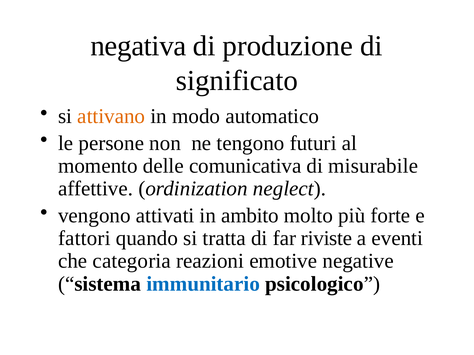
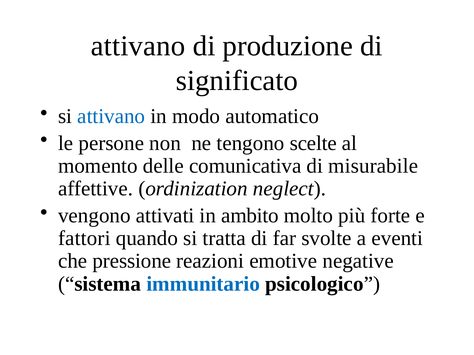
negativa: negativa -> attivano (138, 46)
attivano colour: orange -> blue (111, 116)
futuri: futuri -> scelte (313, 143)
riviste: riviste -> svolte (326, 239)
categoria: categoria -> pressione (132, 261)
